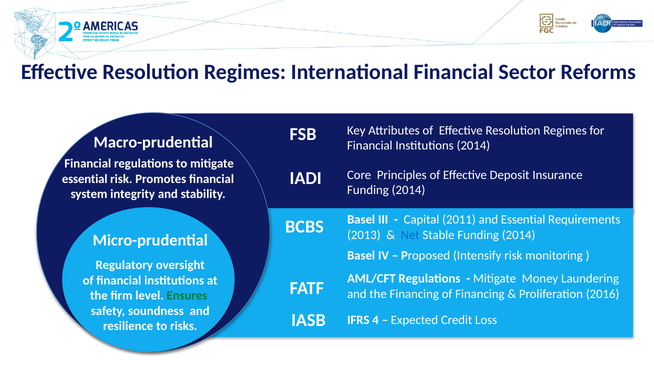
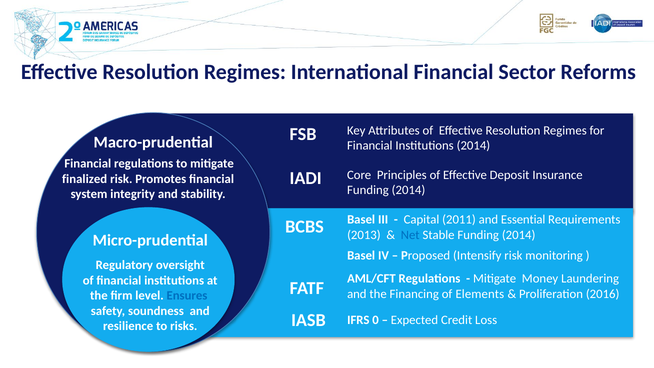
essential: essential -> finalized (85, 179)
of Financing: Financing -> Elements (480, 294)
Ensures colour: green -> blue (187, 296)
4: 4 -> 0 (376, 320)
